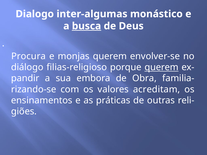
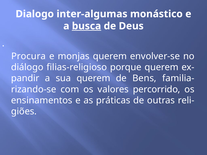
querem underline: present -> none (162, 67)
sua embora: embora -> querem (93, 78)
Obra: Obra -> Bens (144, 78)
acreditam: acreditam -> percorrido (157, 89)
